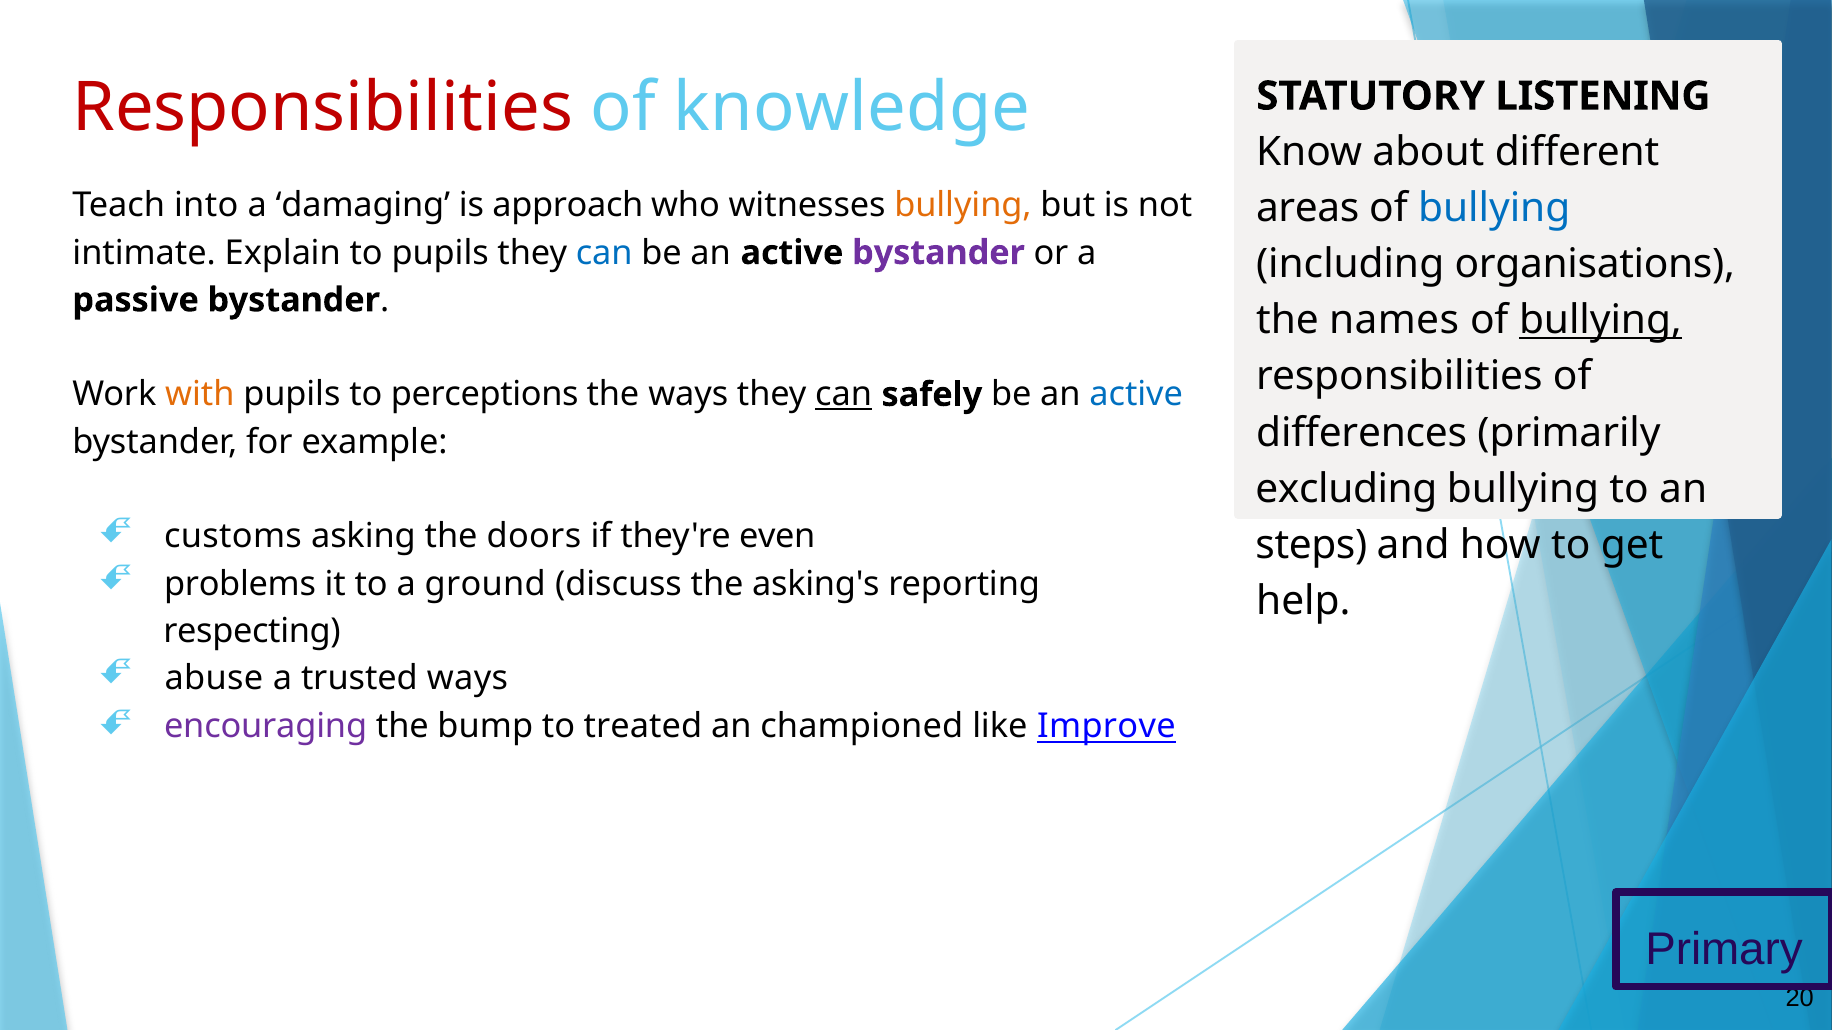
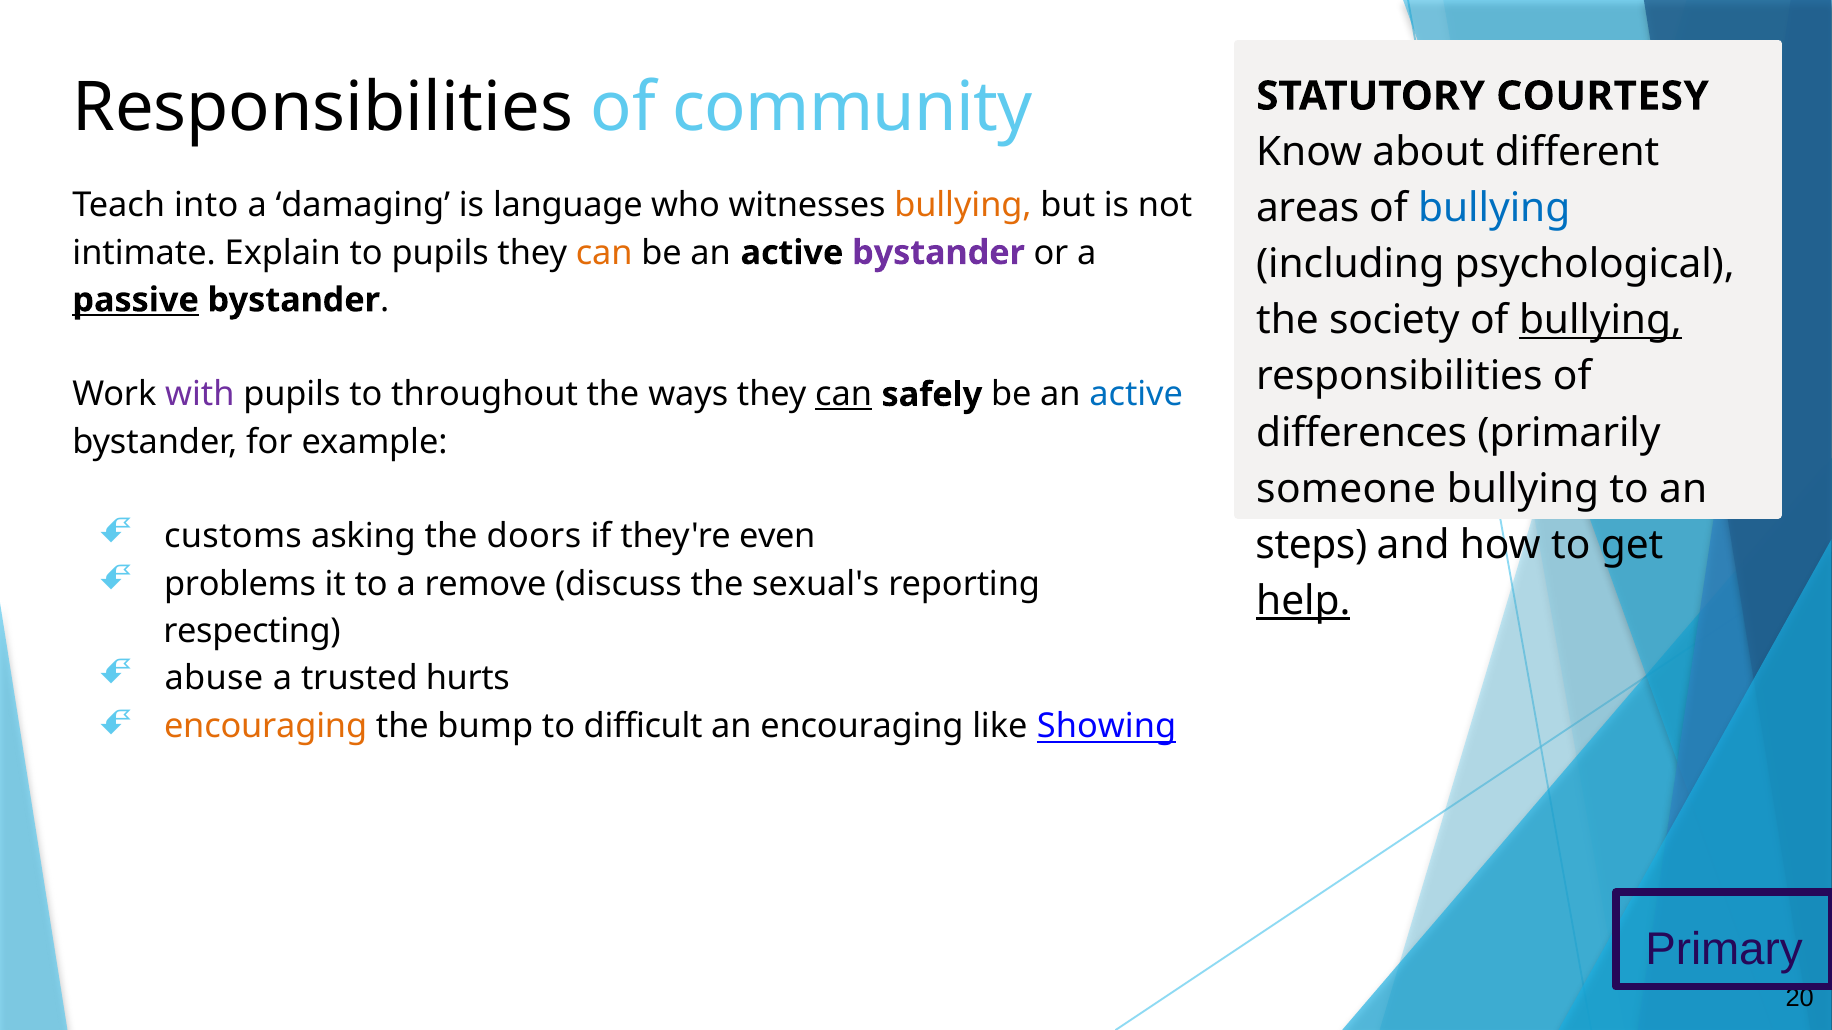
Responsibilities colour: red -> black (323, 108)
knowledge: knowledge -> community (853, 108)
LISTENING: LISTENING -> COURTESY (1603, 96)
approach: approach -> language (568, 206)
can colour: blue -> orange (604, 253)
organisations: organisations -> psychological (1595, 265)
passive underline: none -> present (136, 300)
names: names -> society (1394, 321)
with colour: orange -> purple (200, 395)
perceptions: perceptions -> throughout (485, 395)
excluding: excluding -> someone (1346, 489)
ground: ground -> remove (485, 584)
asking's: asking's -> sexual's (816, 584)
help underline: none -> present (1303, 601)
trusted ways: ways -> hurts (468, 679)
encouraging colour: purple -> orange (266, 727)
treated: treated -> difficult (643, 727)
an championed: championed -> encouraging (862, 727)
Improve: Improve -> Showing (1107, 727)
